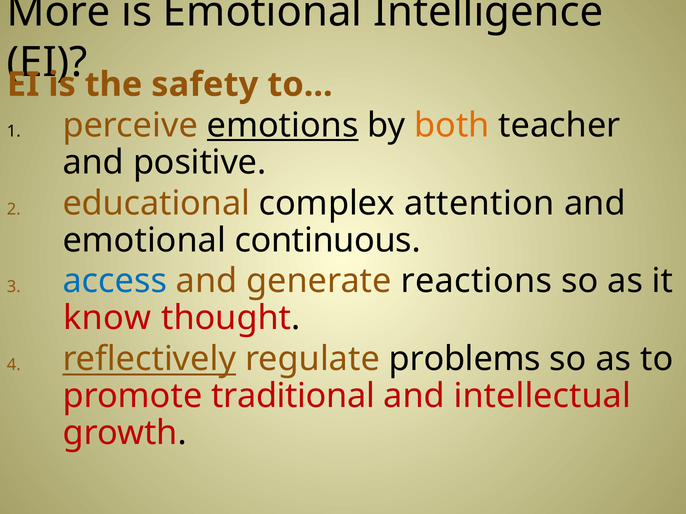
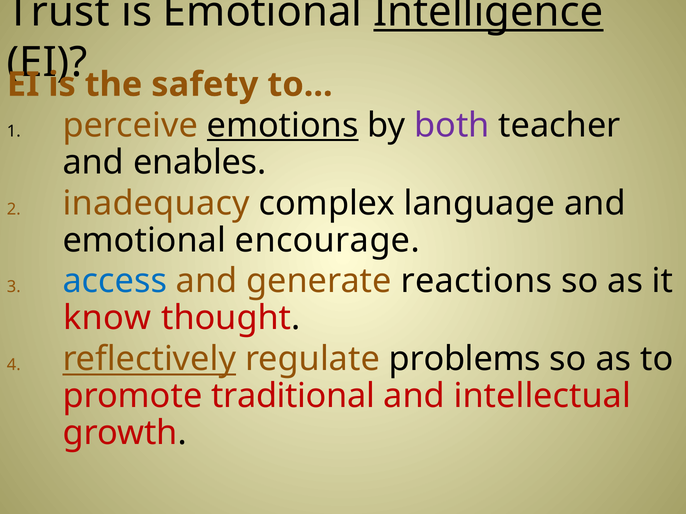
More: More -> Trust (58, 12)
Intelligence underline: none -> present (488, 12)
both colour: orange -> purple (452, 125)
positive: positive -> enables (200, 163)
educational: educational -> inadequacy (156, 203)
attention: attention -> language (479, 203)
continuous: continuous -> encourage (327, 240)
